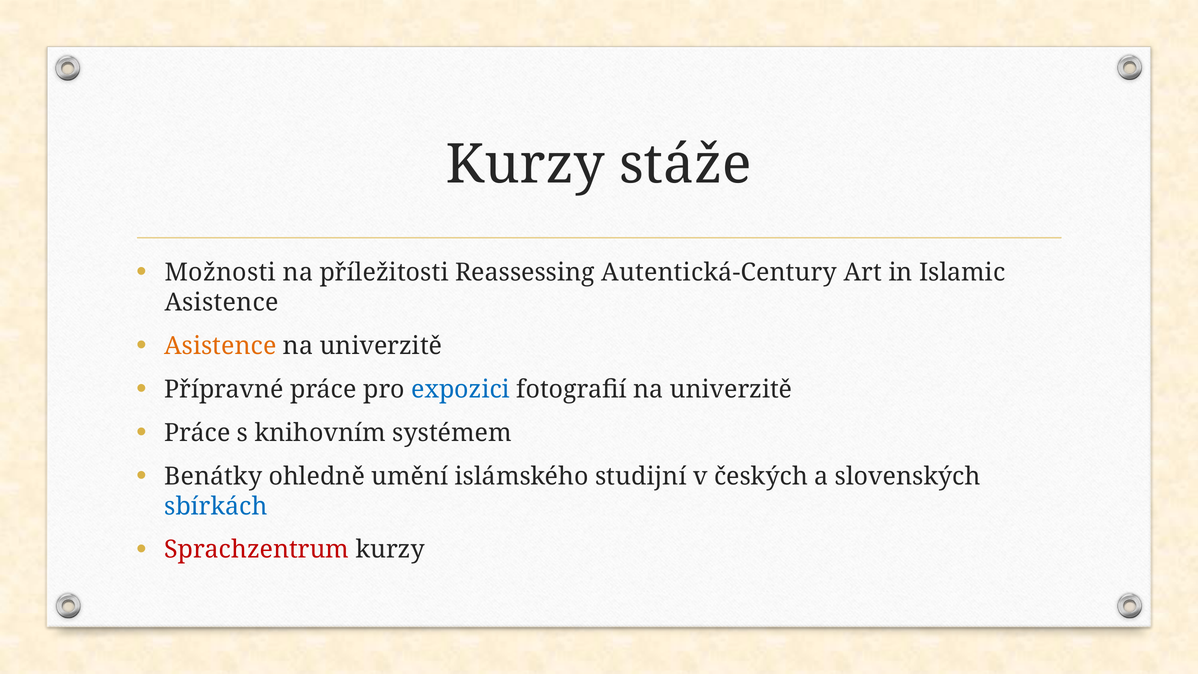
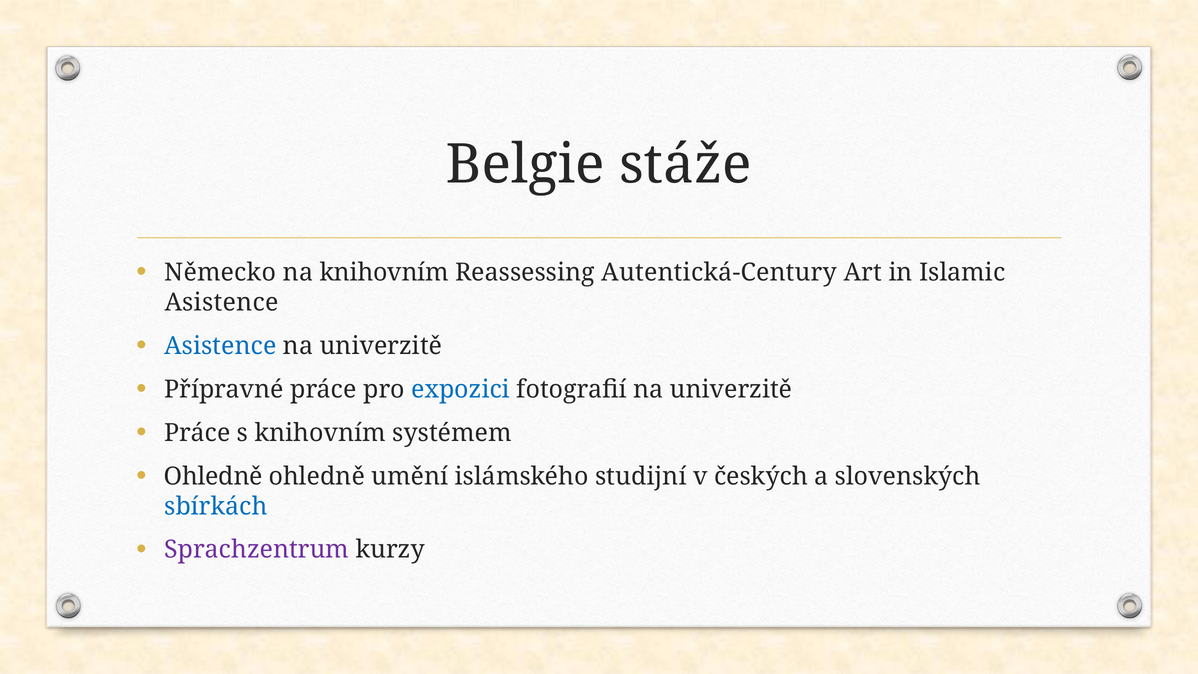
Kurzy: Kurzy -> Belgie (525, 164)
Možnosti: Možnosti -> Německo (220, 272)
na příležitosti: příležitosti -> knihovním (384, 272)
Asistence colour: orange -> blue (220, 346)
Benátky: Benátky -> Ohledně (213, 476)
Sprachzentrum colour: red -> purple (257, 550)
